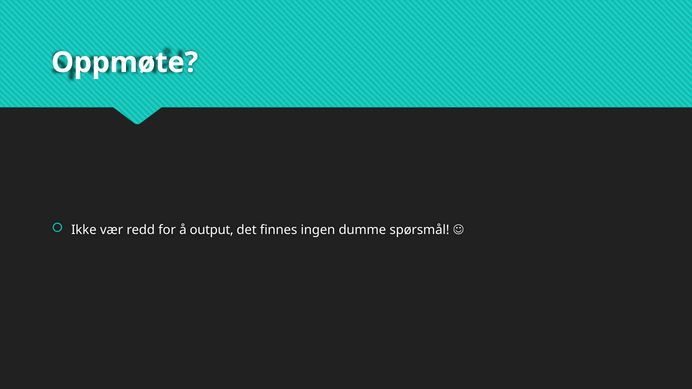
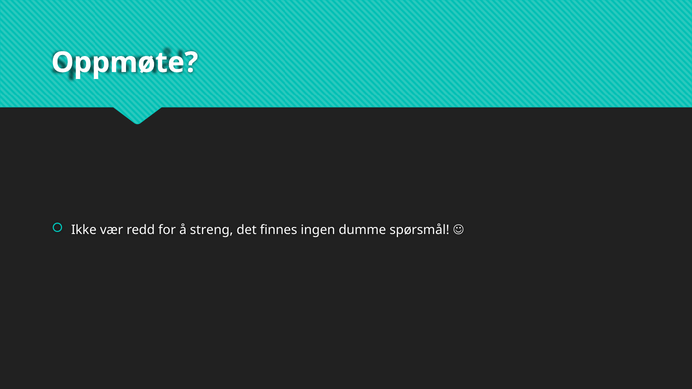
output: output -> streng (212, 230)
